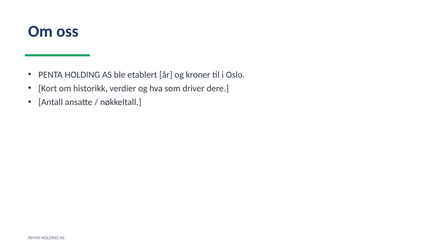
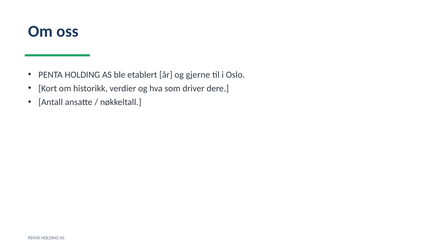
kroner: kroner -> gjerne (198, 75)
